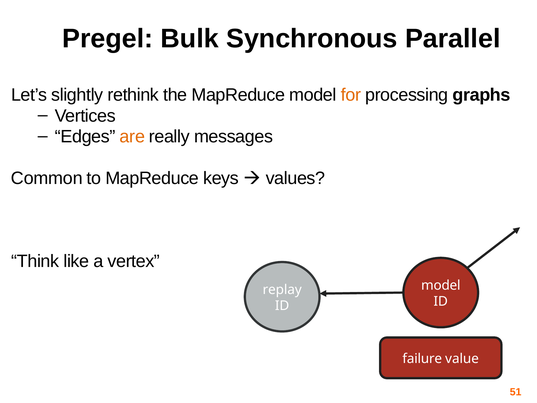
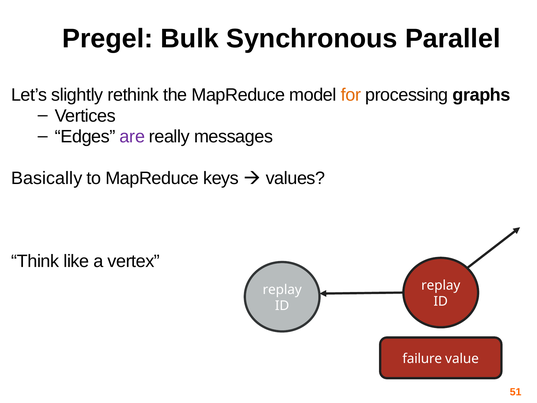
are colour: orange -> purple (132, 137)
Common: Common -> Basically (47, 178)
model: model -> replay (441, 285)
